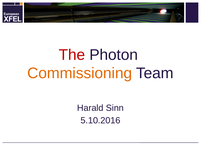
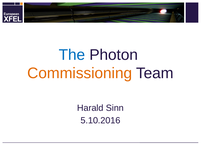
The colour: red -> blue (72, 55)
